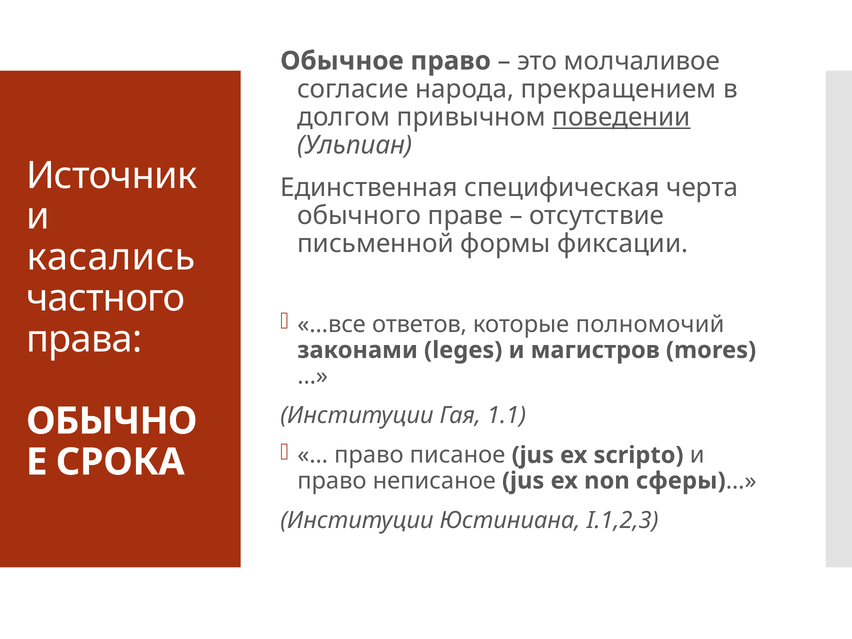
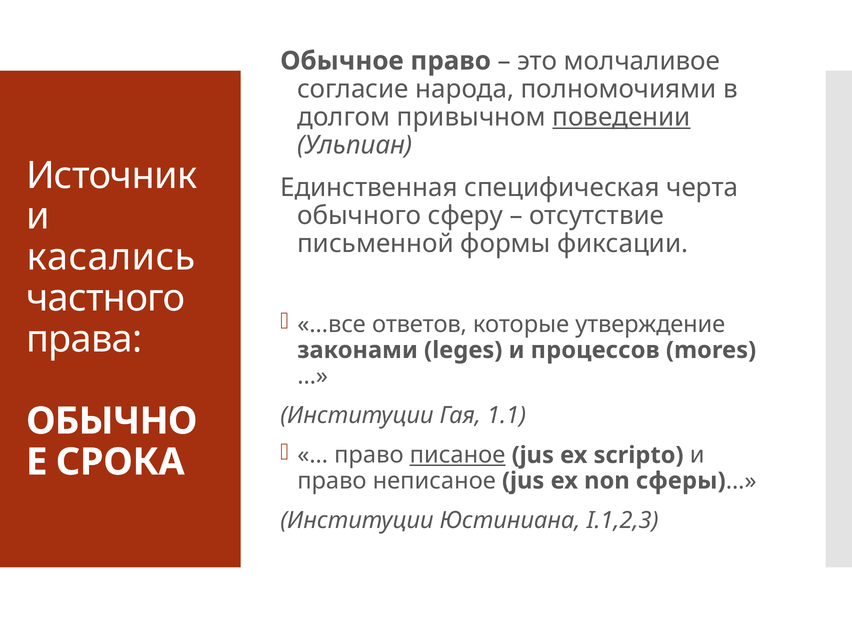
прекращением: прекращением -> полномочиями (619, 89)
праве: праве -> сферу (465, 216)
полномочий: полномочий -> утверждение (650, 325)
магистров: магистров -> процессов (595, 350)
писаное underline: none -> present (457, 455)
